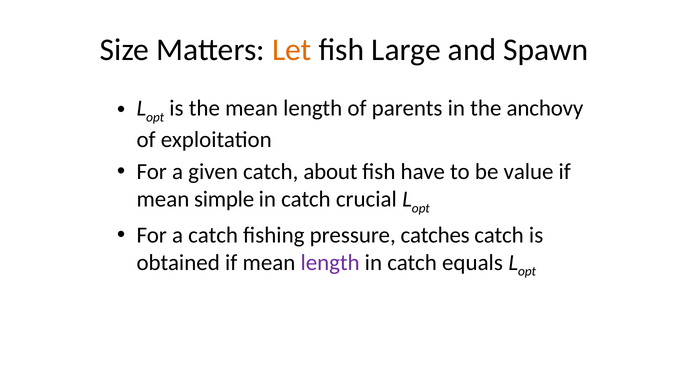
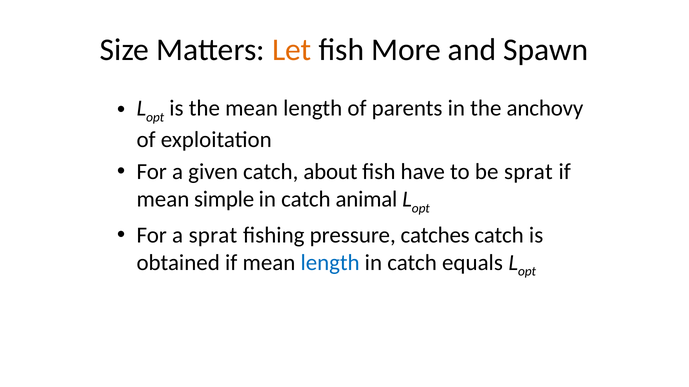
Large: Large -> More (406, 50)
be value: value -> sprat (528, 172)
crucial: crucial -> animal (366, 200)
a catch: catch -> sprat (213, 235)
length colour: purple -> blue (330, 263)
